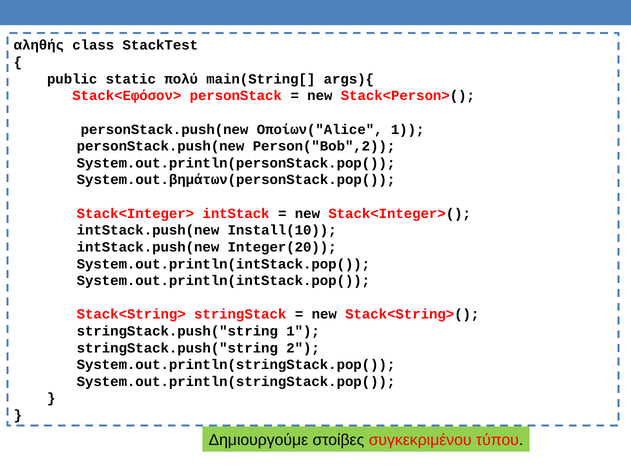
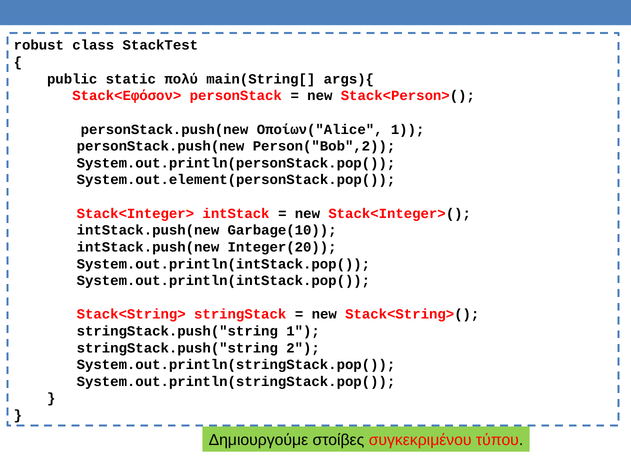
αληθής: αληθής -> robust (39, 45)
System.out.βημάτων(personStack.pop(: System.out.βημάτων(personStack.pop( -> System.out.element(personStack.pop( (236, 180)
Install(10: Install(10 -> Garbage(10 (282, 230)
